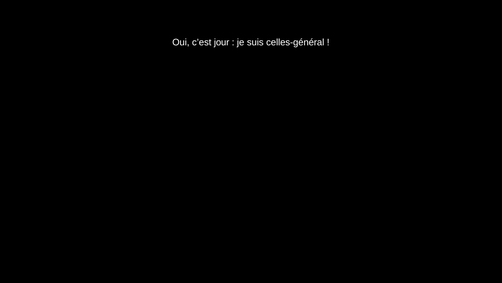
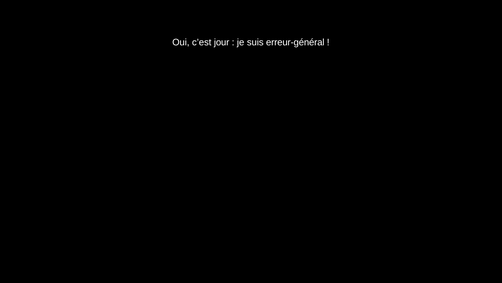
celles-général: celles-général -> erreur-général (295, 42)
